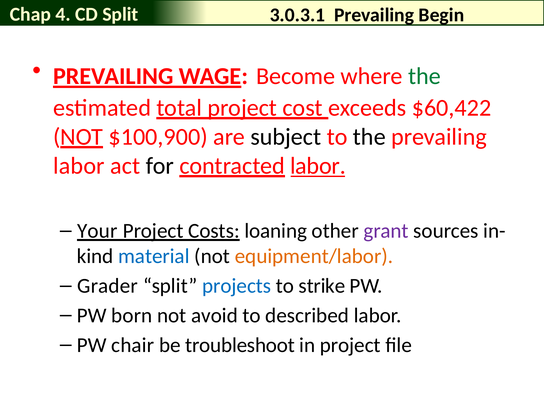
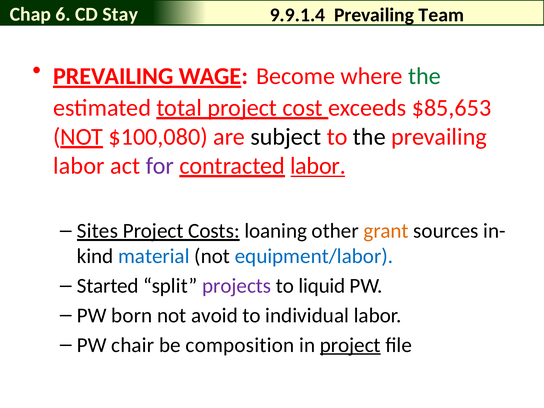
4: 4 -> 6 (63, 14)
CD Split: Split -> Stay (120, 14)
3.0.3.1: 3.0.3.1 -> 9.9.1.4 (297, 15)
Begin: Begin -> Team (441, 15)
$60,422: $60,422 -> $85,653 (452, 108)
$100,900: $100,900 -> $100,080 (158, 137)
for colour: black -> purple (160, 166)
Your: Your -> Sites (97, 231)
grant colour: purple -> orange (386, 231)
equipment/labor colour: orange -> blue (314, 256)
Grader: Grader -> Started (108, 286)
projects colour: blue -> purple (237, 286)
strike: strike -> liquid (322, 286)
described: described -> individual (307, 315)
troubleshoot: troubleshoot -> composition (240, 345)
project underline: none -> present (350, 345)
